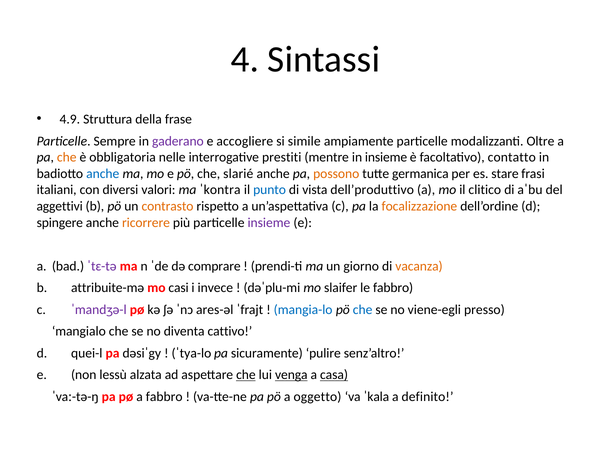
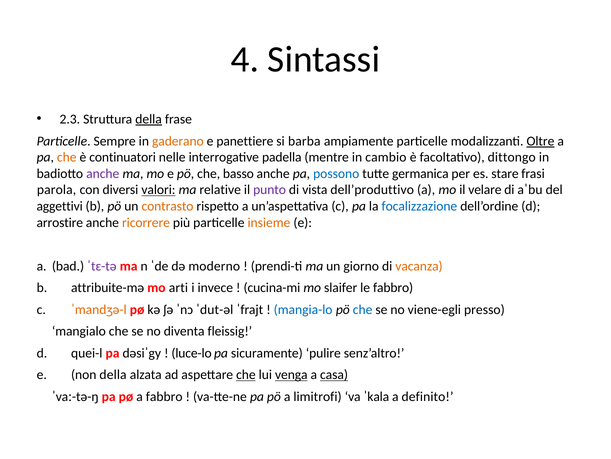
4.9: 4.9 -> 2.3 (70, 119)
della underline: none -> present (149, 119)
gaderano colour: purple -> orange (178, 141)
accogliere: accogliere -> panettiere (245, 141)
simile: simile -> barba (304, 141)
Oltre underline: none -> present (540, 141)
obbligatoria: obbligatoria -> continuatori (123, 157)
prestiti: prestiti -> padella (282, 157)
in insieme: insieme -> cambio (386, 157)
contatto: contatto -> dittongo (512, 157)
anche colour: blue -> purple (103, 173)
slarié: slarié -> basso (238, 173)
possono colour: orange -> blue (336, 173)
italiani: italiani -> parola (57, 190)
valori underline: none -> present (158, 190)
ˈkontra: ˈkontra -> relative (220, 190)
punto colour: blue -> purple (270, 190)
clitico: clitico -> velare (485, 190)
focalizzazione colour: orange -> blue (419, 206)
spingere: spingere -> arrostire (60, 222)
insieme colour: purple -> orange (269, 222)
comprare: comprare -> moderno (214, 266)
casi: casi -> arti (178, 287)
dəˈplu-mi: dəˈplu-mi -> cucina-mi (272, 287)
ˈmandʒə-l colour: purple -> orange (99, 309)
ares-əl: ares-əl -> ˈdut-əl (215, 309)
cattivo: cattivo -> fleissig (230, 331)
ˈtya-lo: ˈtya-lo -> luce-lo (192, 353)
non lessù: lessù -> della (113, 374)
oggetto: oggetto -> limitrofi (318, 396)
